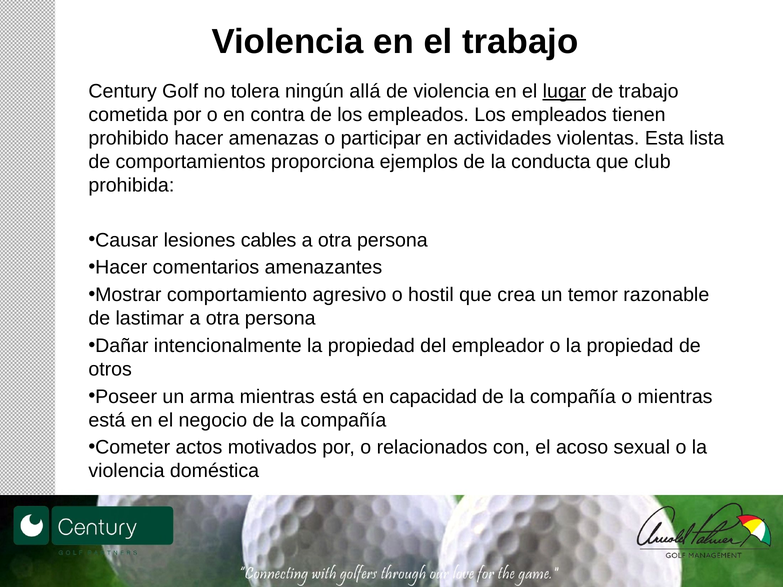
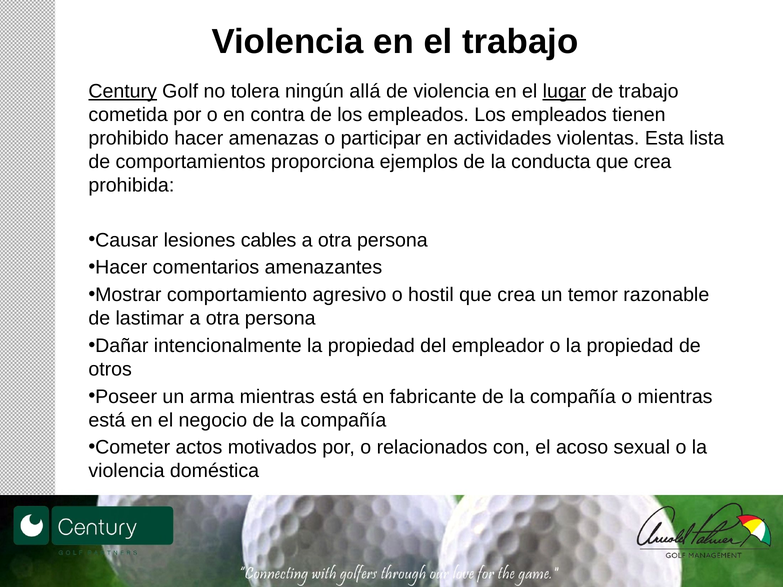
Century underline: none -> present (123, 91)
conducta que club: club -> crea (653, 162)
capacidad: capacidad -> fabricante (433, 397)
